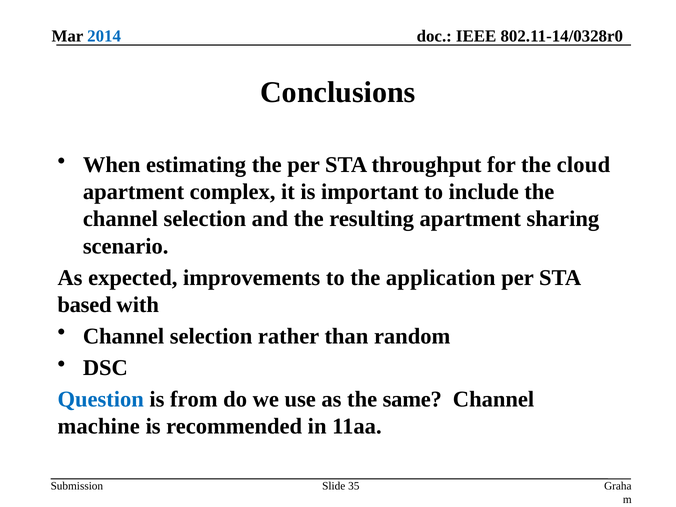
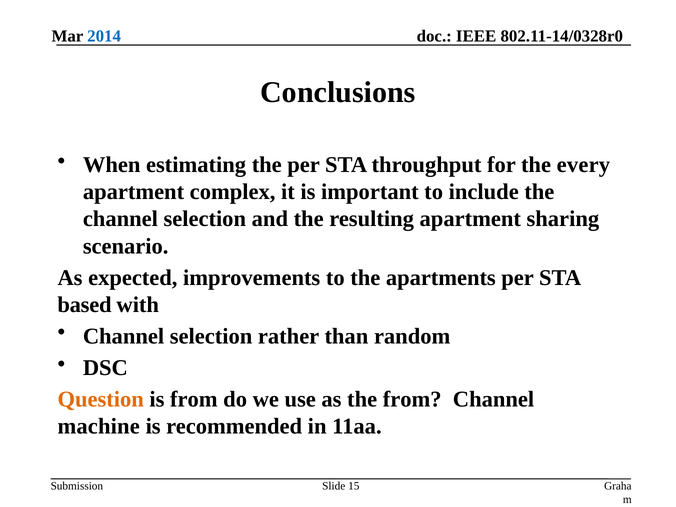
cloud: cloud -> every (583, 165)
application: application -> apartments (441, 278)
Question colour: blue -> orange (101, 399)
the same: same -> from (412, 399)
35: 35 -> 15 (354, 486)
